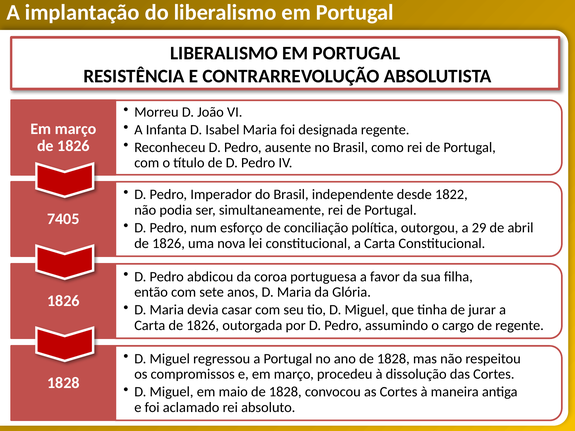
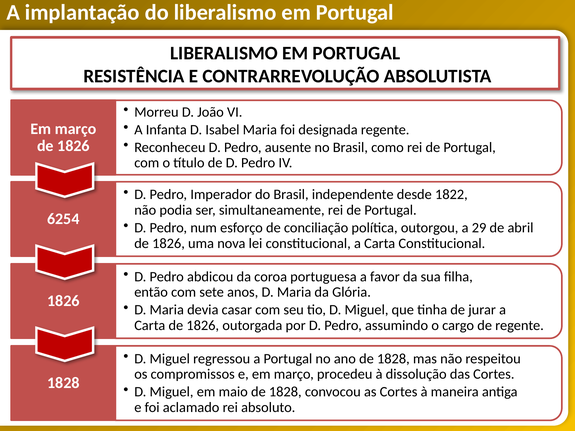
7405: 7405 -> 6254 (63, 219)
